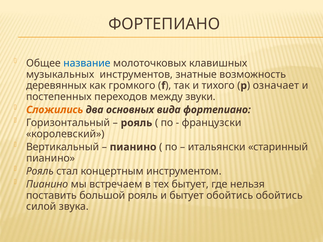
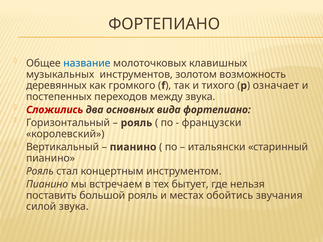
знатные: знатные -> золотом (196, 75)
между звуки: звуки -> звука (200, 97)
Сложились colour: orange -> red (55, 110)
и бытует: бытует -> местах (187, 196)
обойтись обойтись: обойтись -> звучания (279, 196)
